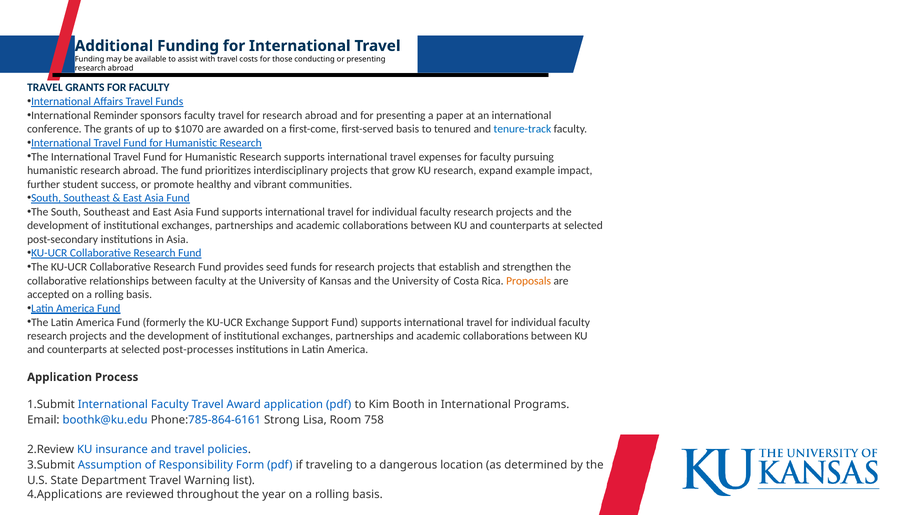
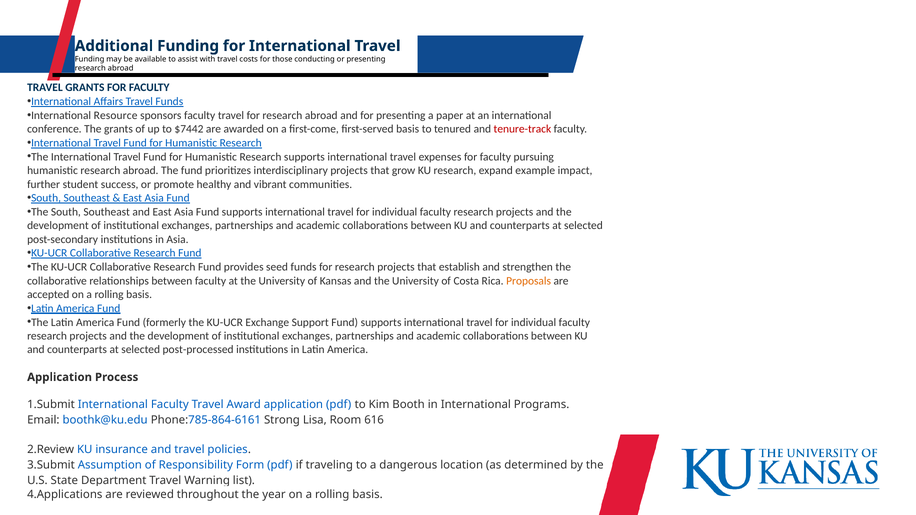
Reminder: Reminder -> Resource (116, 115)
$1070: $1070 -> $7442 (189, 129)
tenure-track colour: blue -> red (522, 129)
post-processes: post-processes -> post-processed (198, 350)
758: 758 -> 616 (374, 420)
